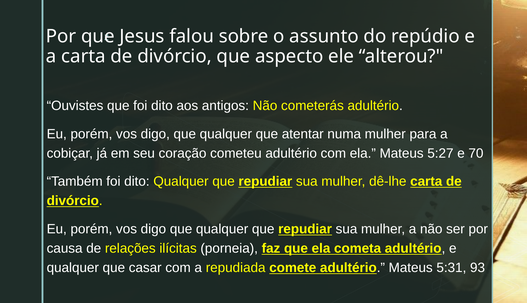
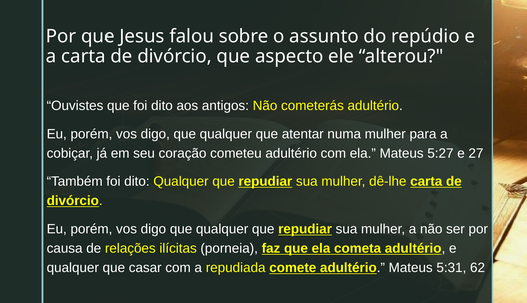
70: 70 -> 27 (476, 153)
93: 93 -> 62 (478, 267)
